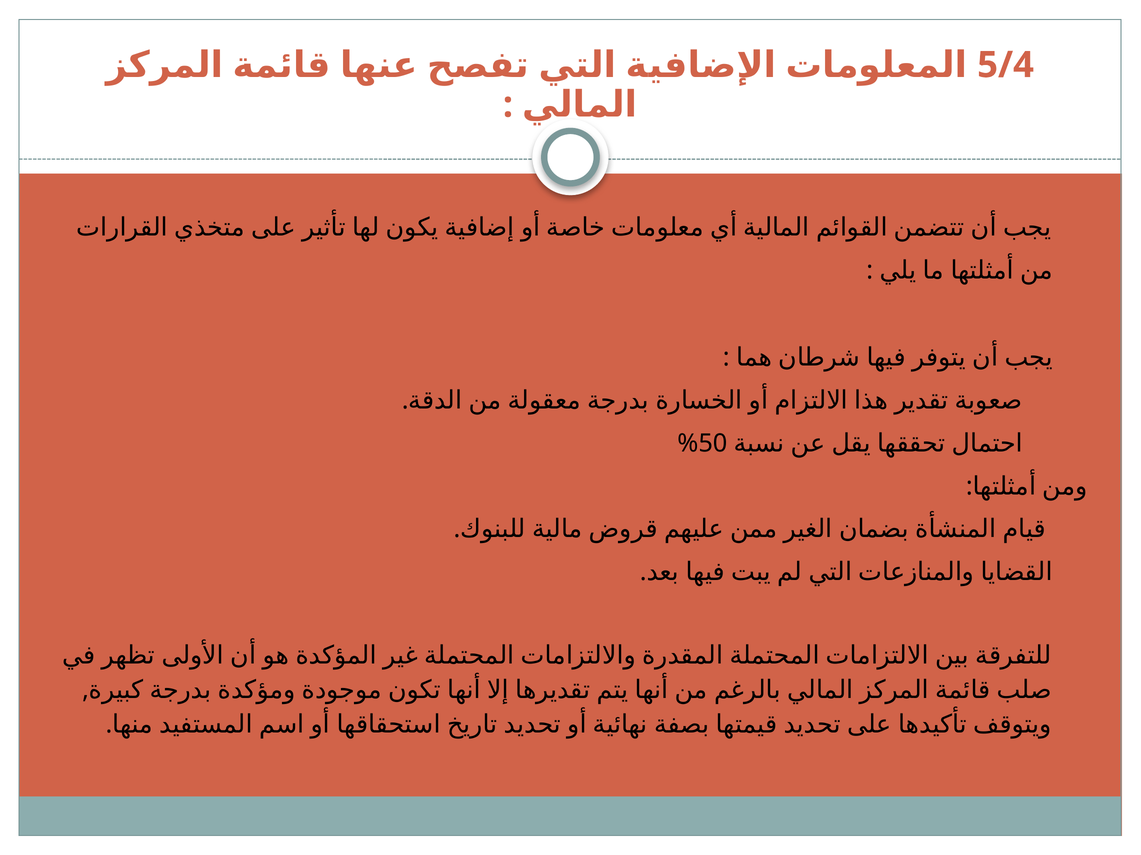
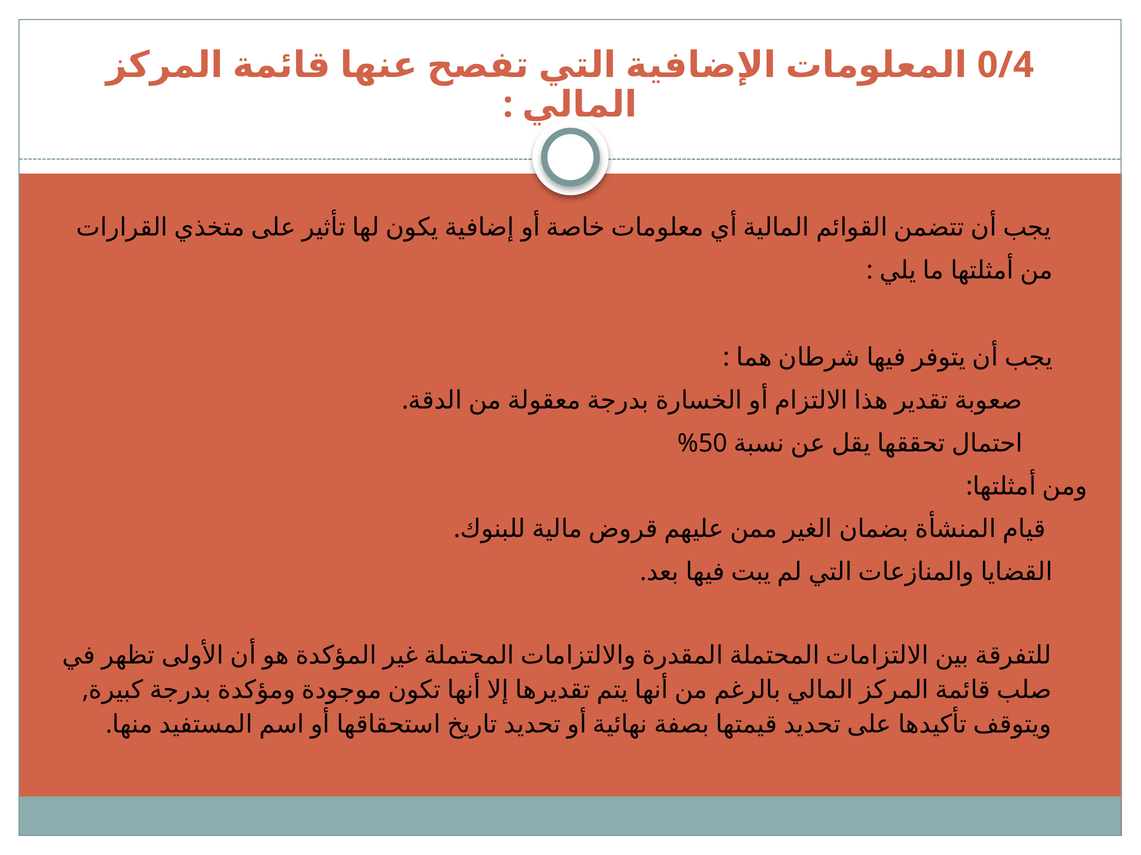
5/4: 5/4 -> 0/4 (1006, 65)
